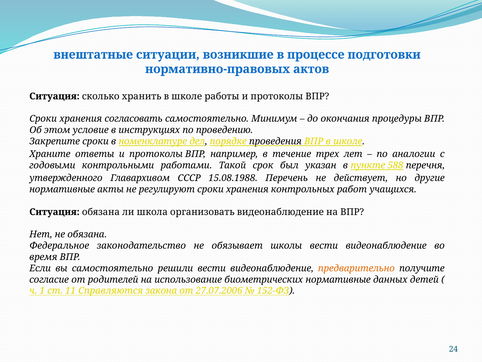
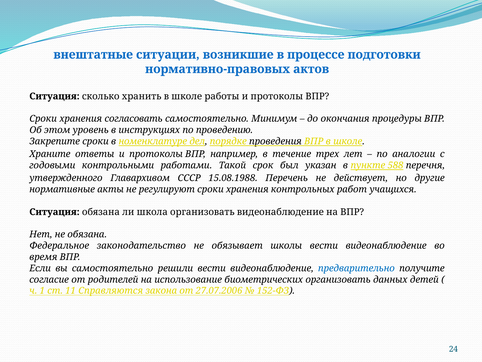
условие: условие -> уровень (91, 130)
предварительно colour: orange -> blue (356, 268)
биометрических нормативные: нормативные -> организовать (338, 279)
